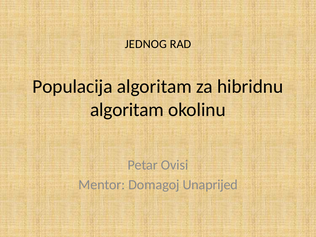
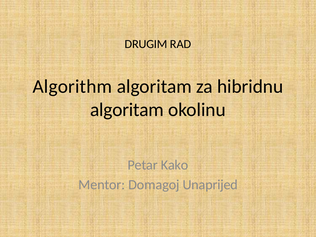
JEDNOG: JEDNOG -> DRUGIM (146, 44)
Populacija: Populacija -> Algorithm (72, 87)
Ovisi: Ovisi -> Kako (175, 165)
